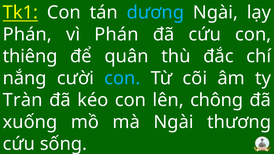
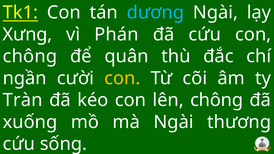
Phán: Phán -> Xưng (27, 34)
thiêng: thiêng -> chông (30, 56)
nắng: nắng -> ngần (25, 78)
con colour: light blue -> yellow (122, 78)
